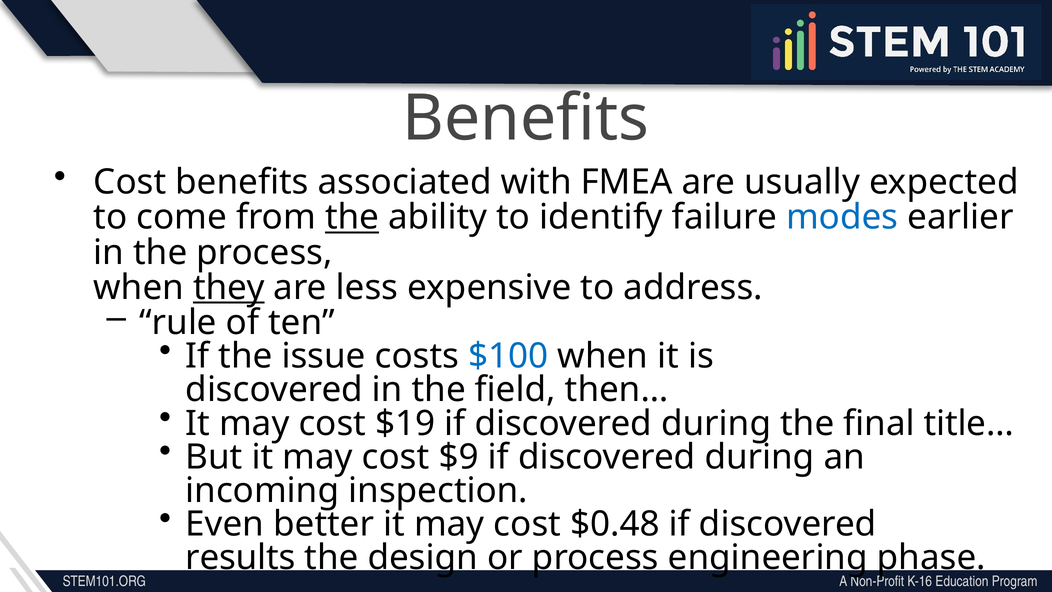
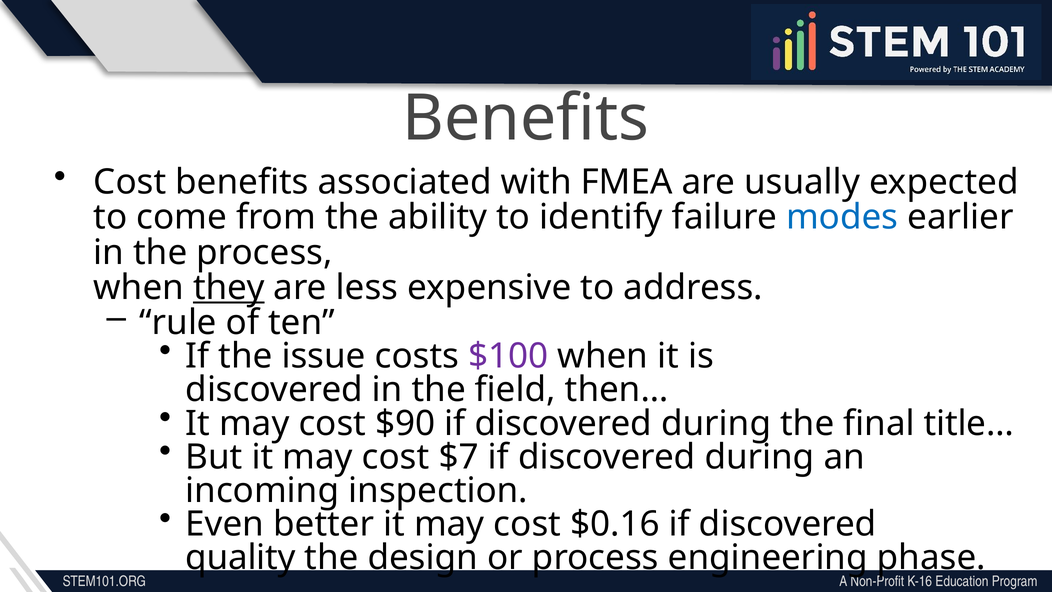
the underline: present -> none (352, 217)
$100 colour: blue -> purple (508, 356)
$19: $19 -> $90 (405, 423)
$9: $9 -> $7 (459, 457)
$0.48: $0.48 -> $0.16 (615, 524)
results: results -> quality (241, 558)
